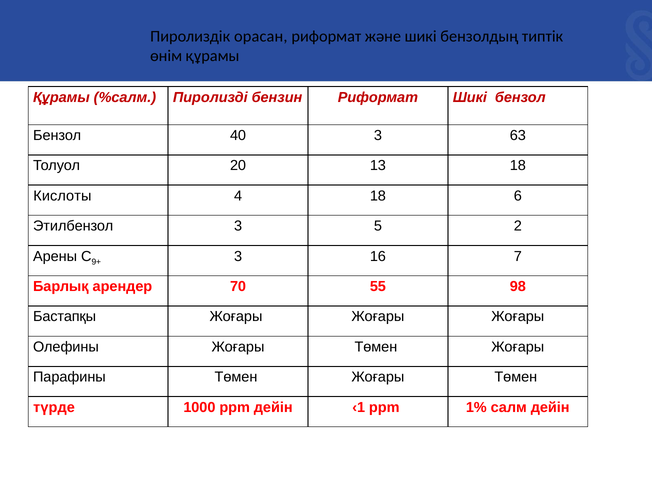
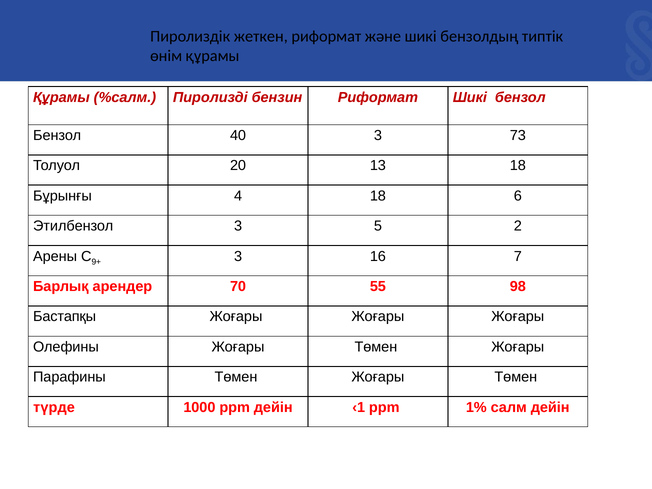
орасан: орасан -> жеткен (261, 36)
63: 63 -> 73 (518, 135)
Кислоты: Кислоты -> Бұрынғы (62, 196)
